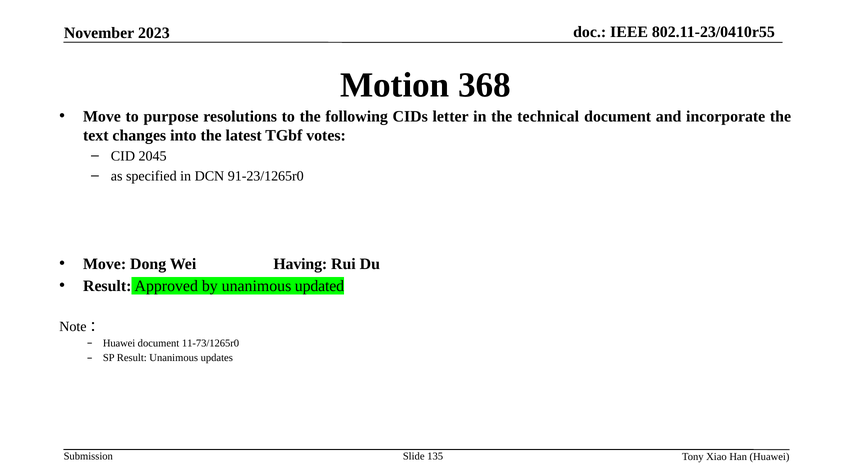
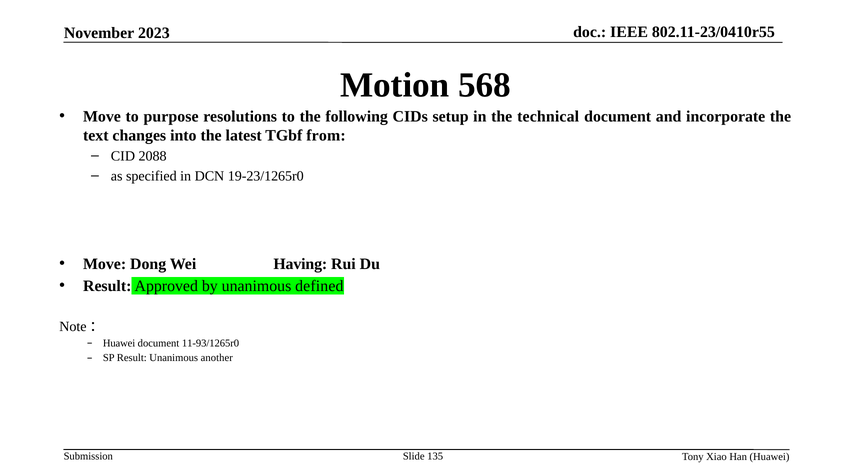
368: 368 -> 568 (485, 85)
letter: letter -> setup (451, 116)
votes: votes -> from (326, 135)
2045: 2045 -> 2088 (153, 156)
91-23/1265r0: 91-23/1265r0 -> 19-23/1265r0 (266, 176)
updated: updated -> defined (319, 286)
11-73/1265r0: 11-73/1265r0 -> 11-93/1265r0 (211, 343)
updates: updates -> another (217, 358)
